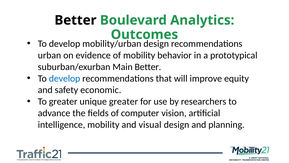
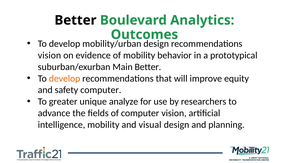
urban: urban -> vision (49, 55)
develop colour: blue -> orange (65, 78)
safety economic: economic -> computer (101, 90)
unique greater: greater -> analyze (124, 101)
